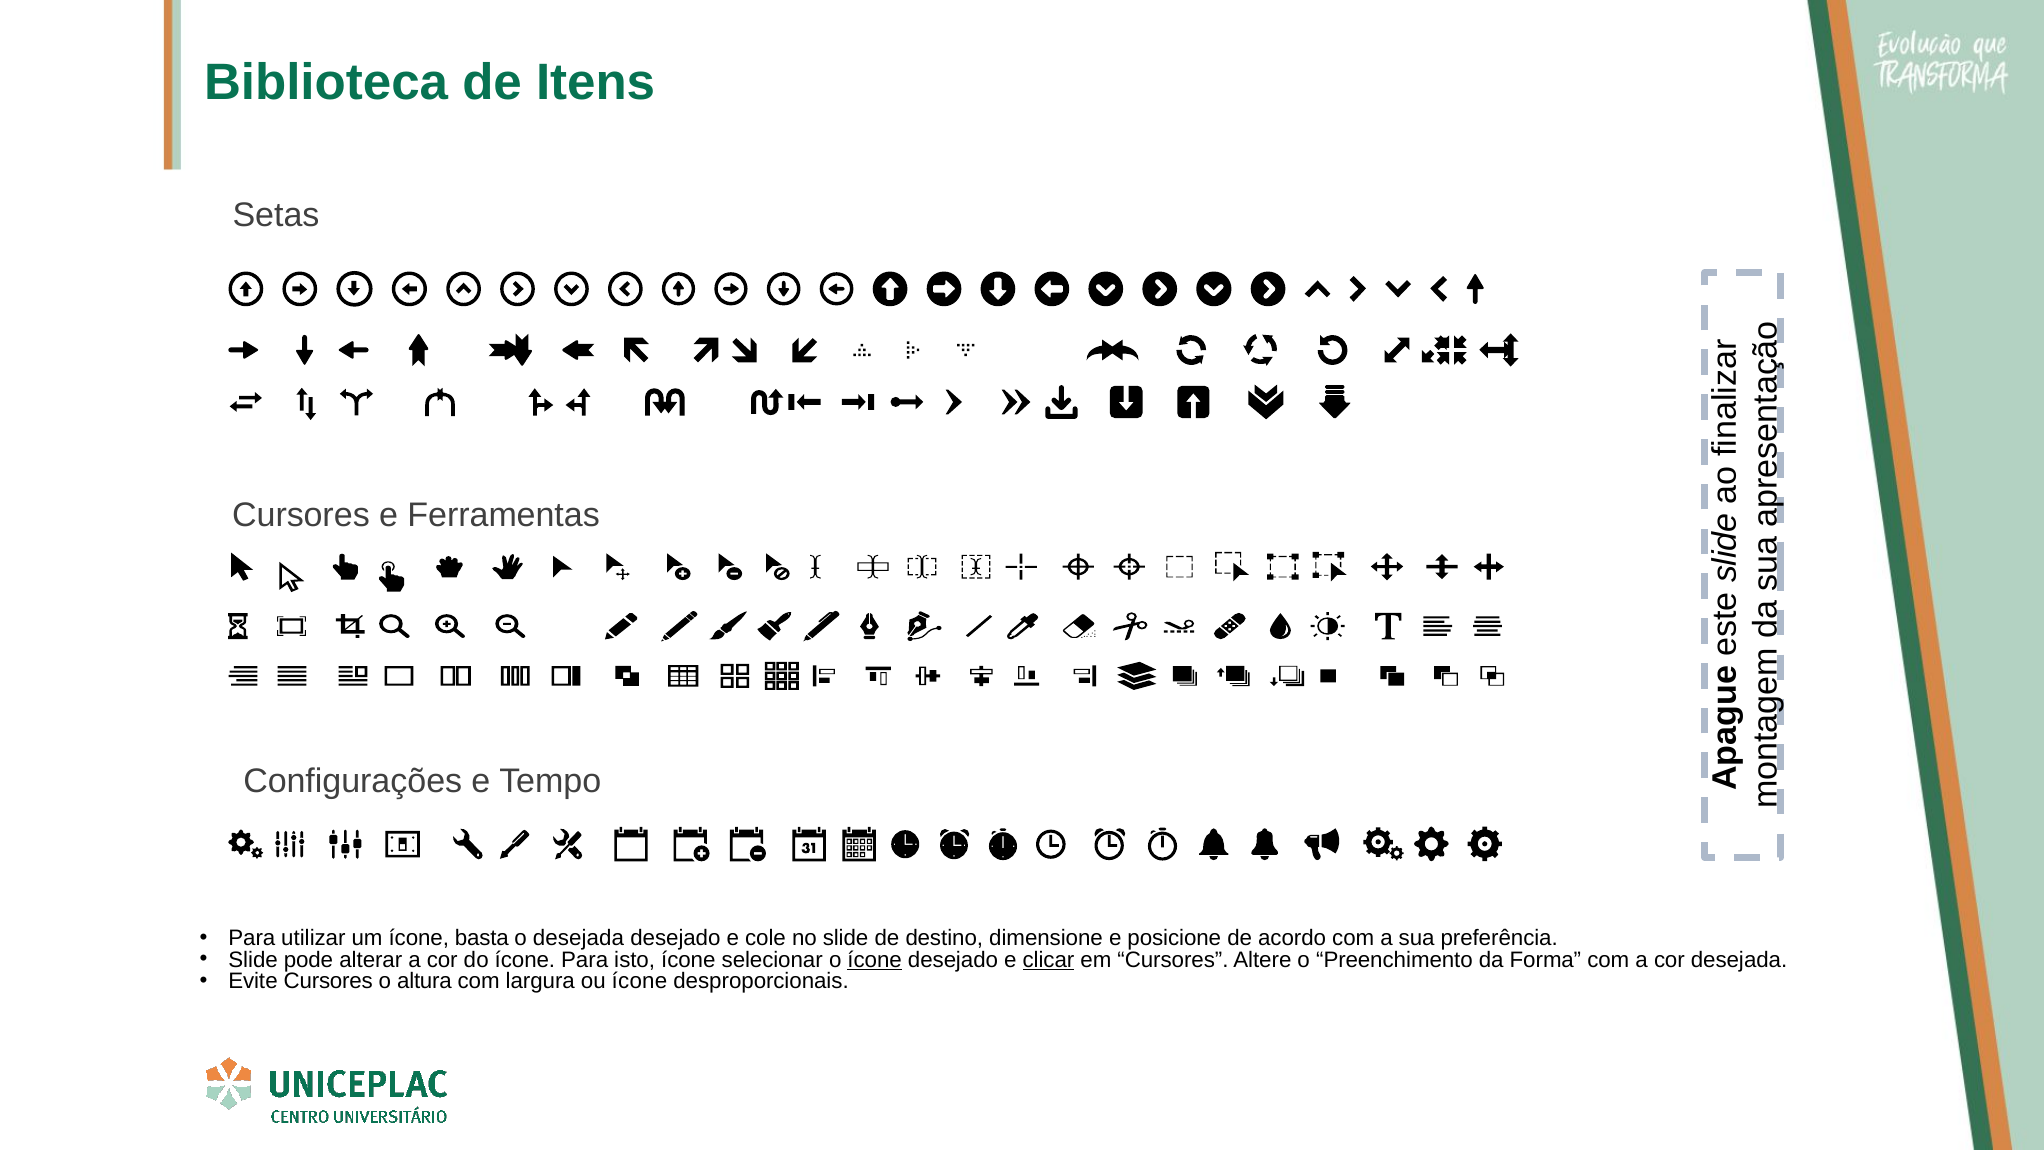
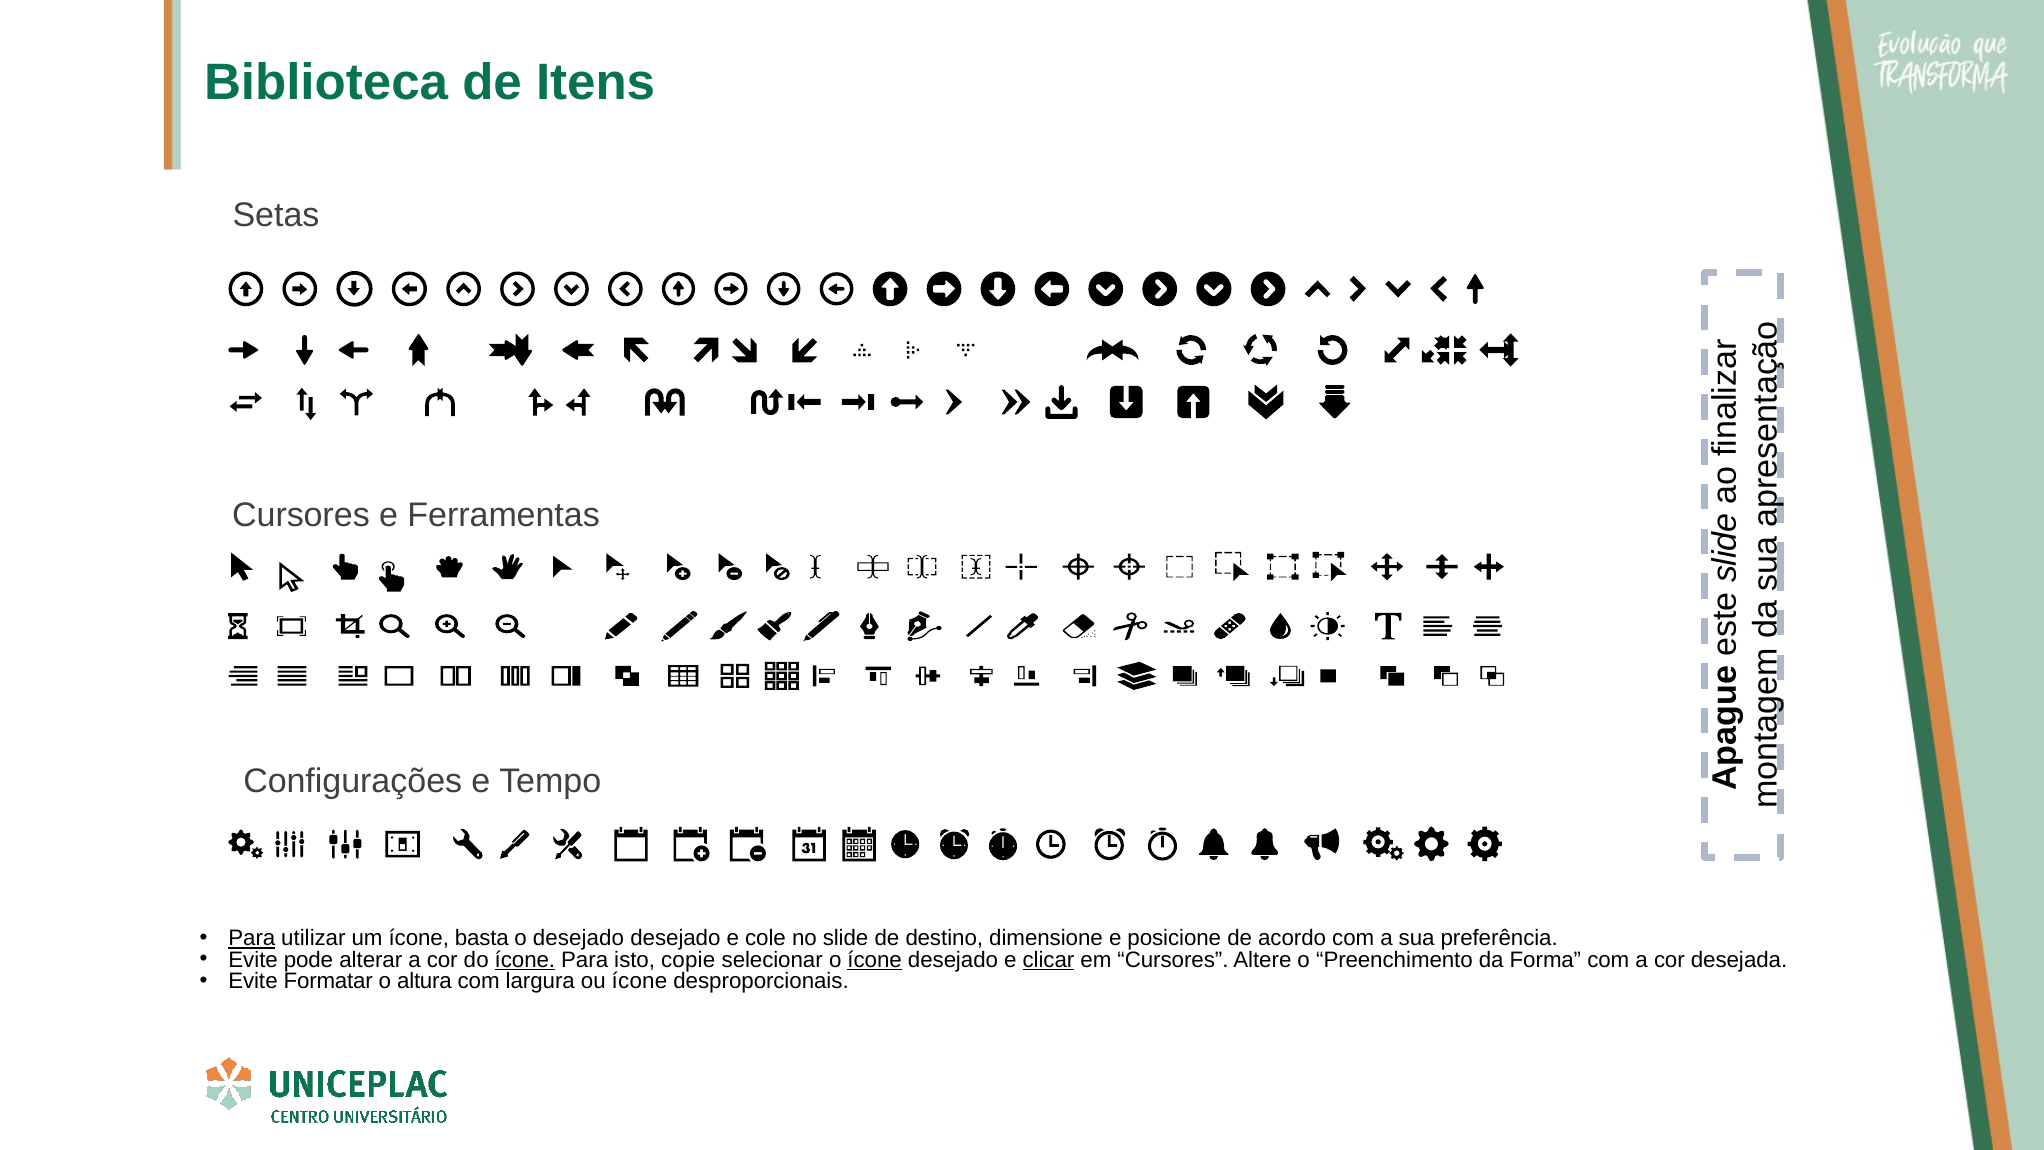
Para underline: none -> present (252, 938)
o desejada: desejada -> desejado (579, 938)
Slide: Slide -> Evite (253, 960)
ícone underline: none -> present (525, 960)
isto ícone: ícone -> copie (688, 960)
Evite Cursores: Cursores -> Formatar (328, 981)
